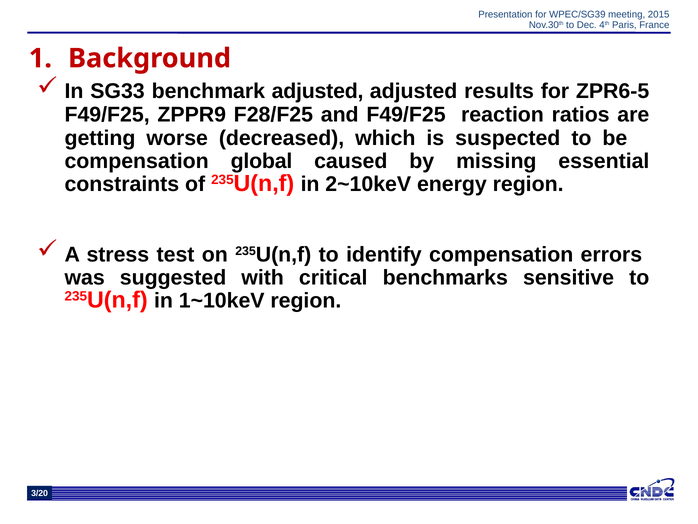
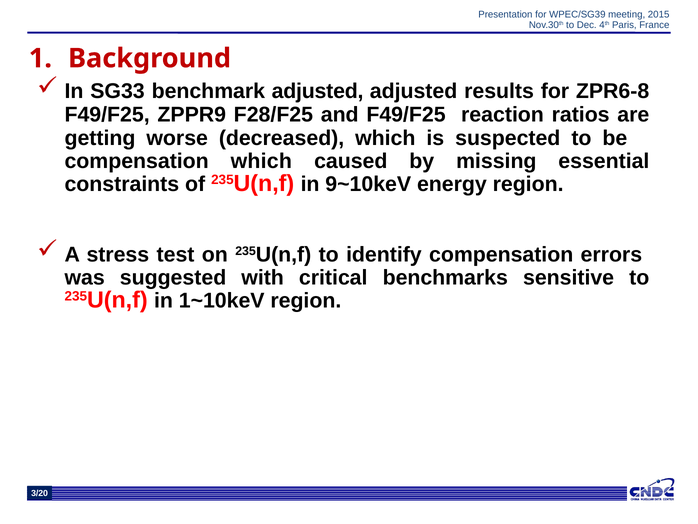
ZPR6-5: ZPR6-5 -> ZPR6-8 (613, 91)
compensation global: global -> which (261, 161)
2~10keV: 2~10keV -> 9~10keV (368, 184)
